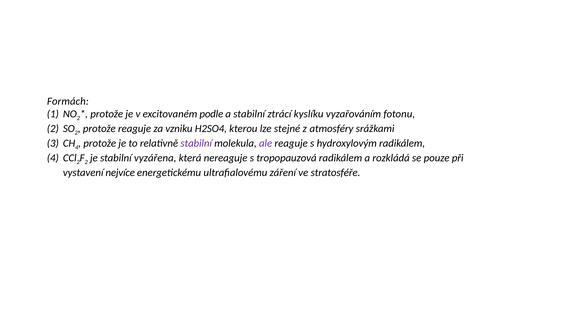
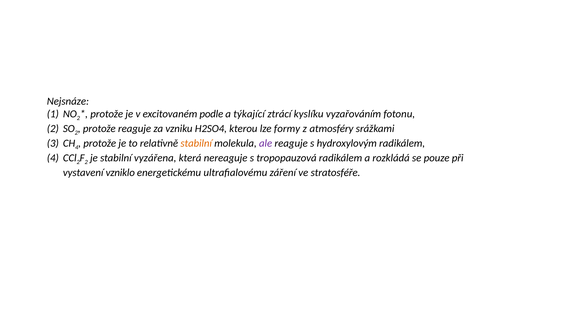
Formách: Formách -> Nejsnáze (68, 101)
a stabilní: stabilní -> týkající (249, 114)
stejné: stejné -> formy (287, 129)
stabilní colour: purple -> orange (196, 143)
nejvíce: nejvíce -> vzniklo (120, 173)
